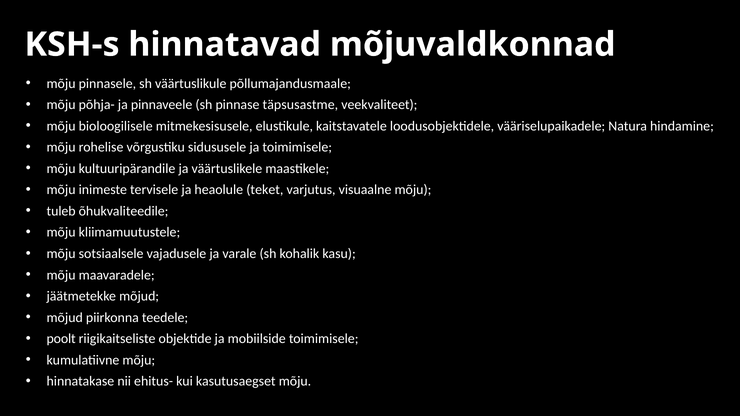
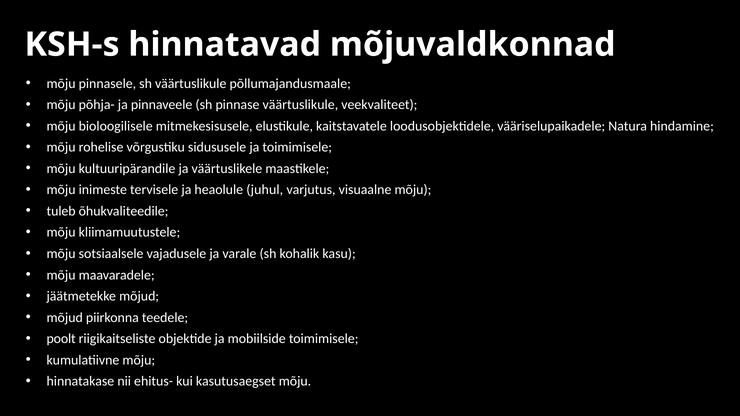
pinnase täpsusastme: täpsusastme -> väärtuslikule (300, 105)
teket: teket -> juhul (265, 190)
